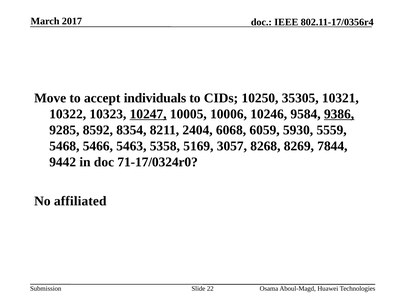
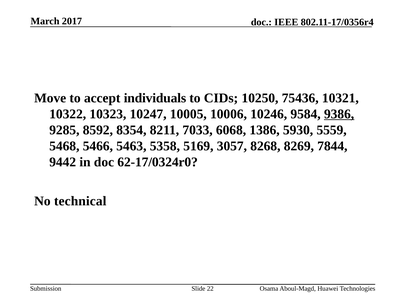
35305: 35305 -> 75436 (300, 98)
10247 underline: present -> none (148, 114)
2404: 2404 -> 7033 (198, 130)
6059: 6059 -> 1386 (265, 130)
71-17/0324r0: 71-17/0324r0 -> 62-17/0324r0 (158, 162)
affiliated: affiliated -> technical (80, 201)
